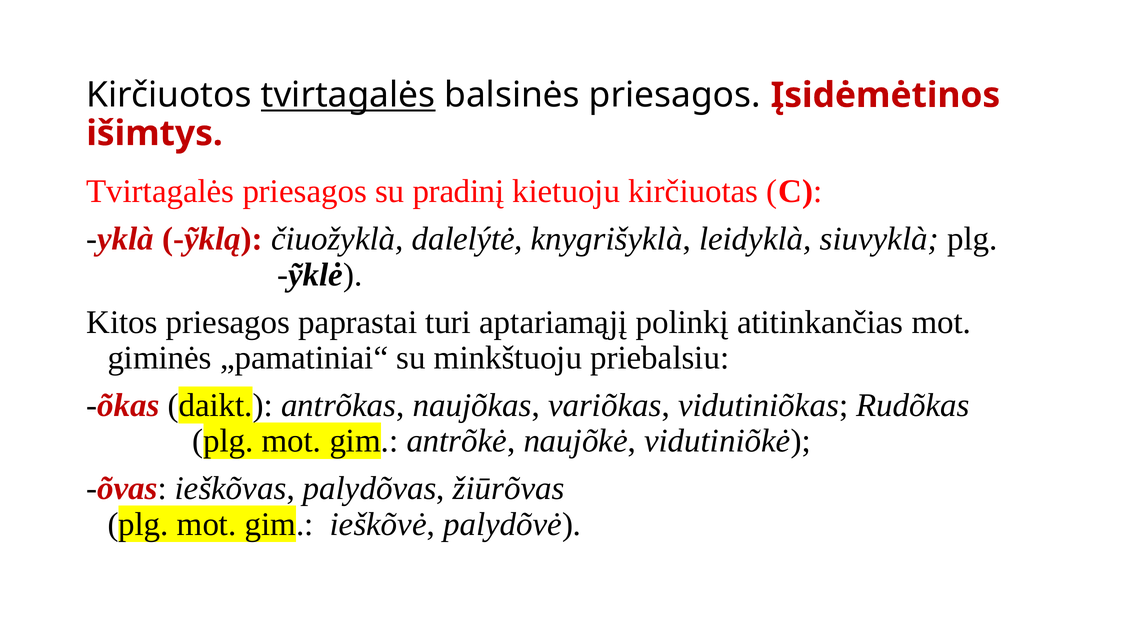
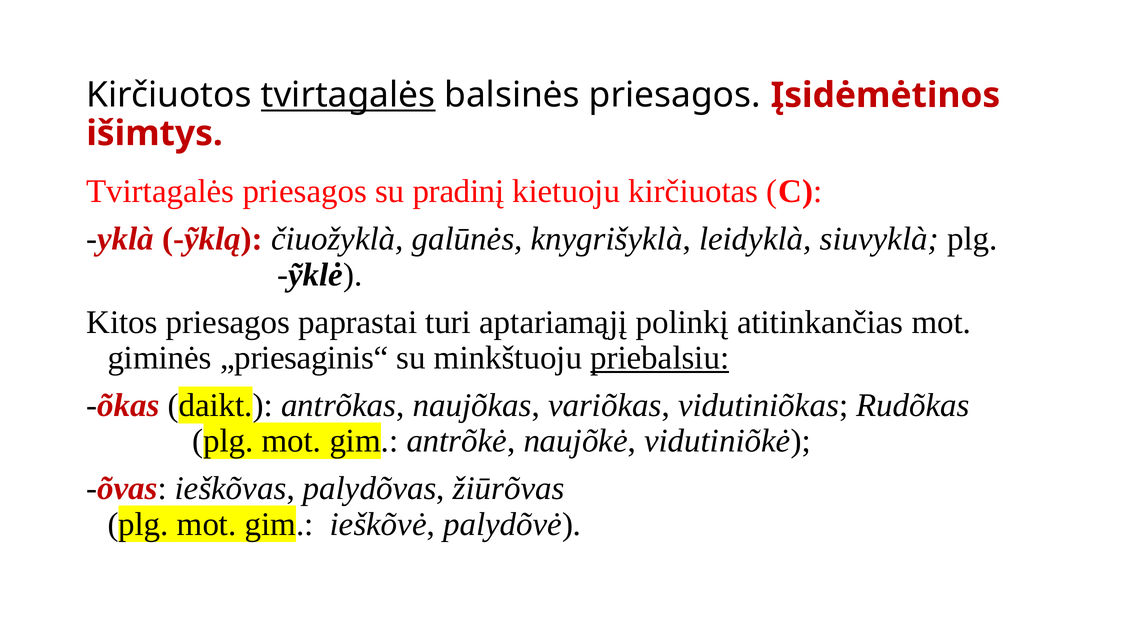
dalelýtė: dalelýtė -> galūnės (467, 239)
„pamatiniai“: „pamatiniai“ -> „priesaginis“ (304, 358)
priebalsiu underline: none -> present (660, 358)
